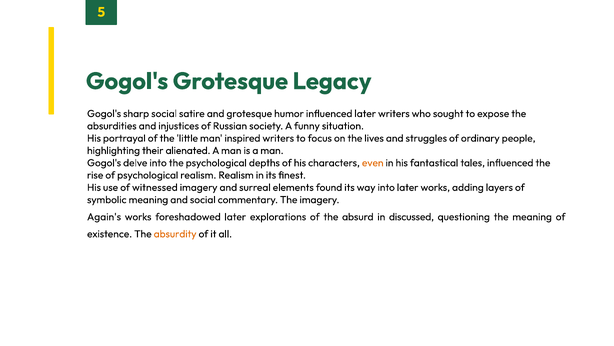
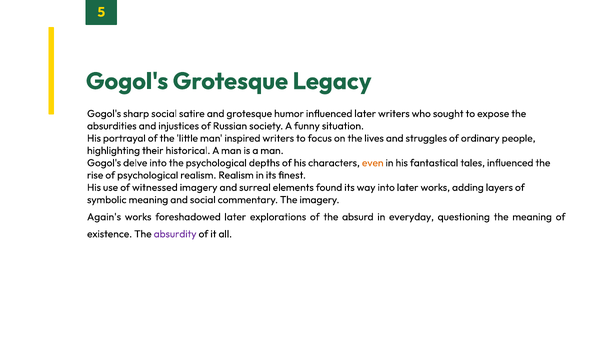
alienated: alienated -> historical (188, 150)
discussed: discussed -> everyday (411, 217)
absurdity colour: orange -> purple (175, 234)
